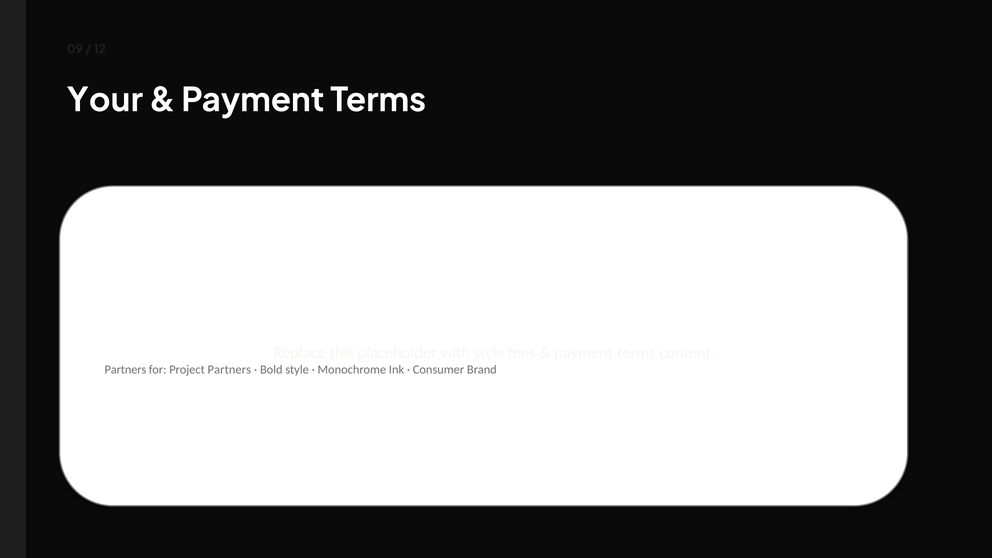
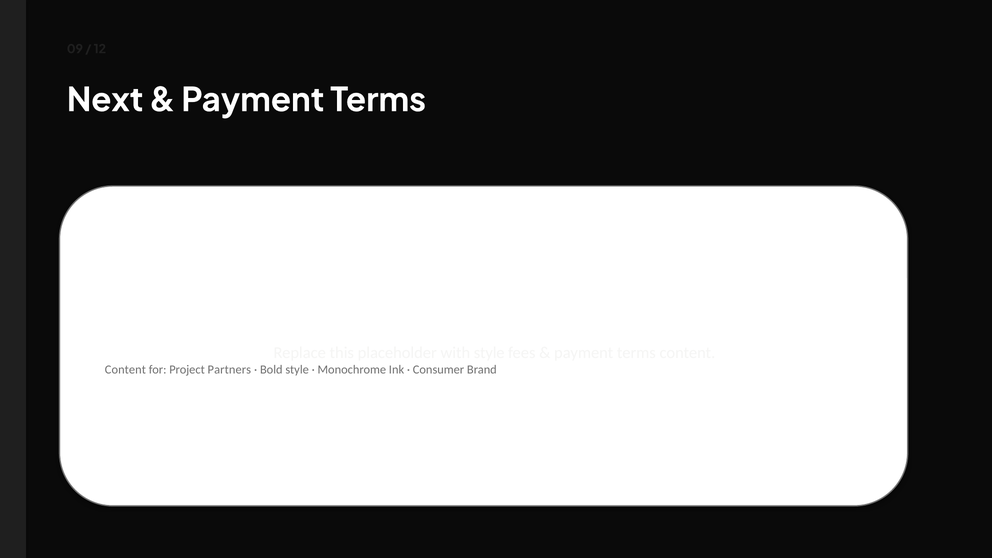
Your: Your -> Next (105, 100)
Partners: Partners -> Content (125, 370)
